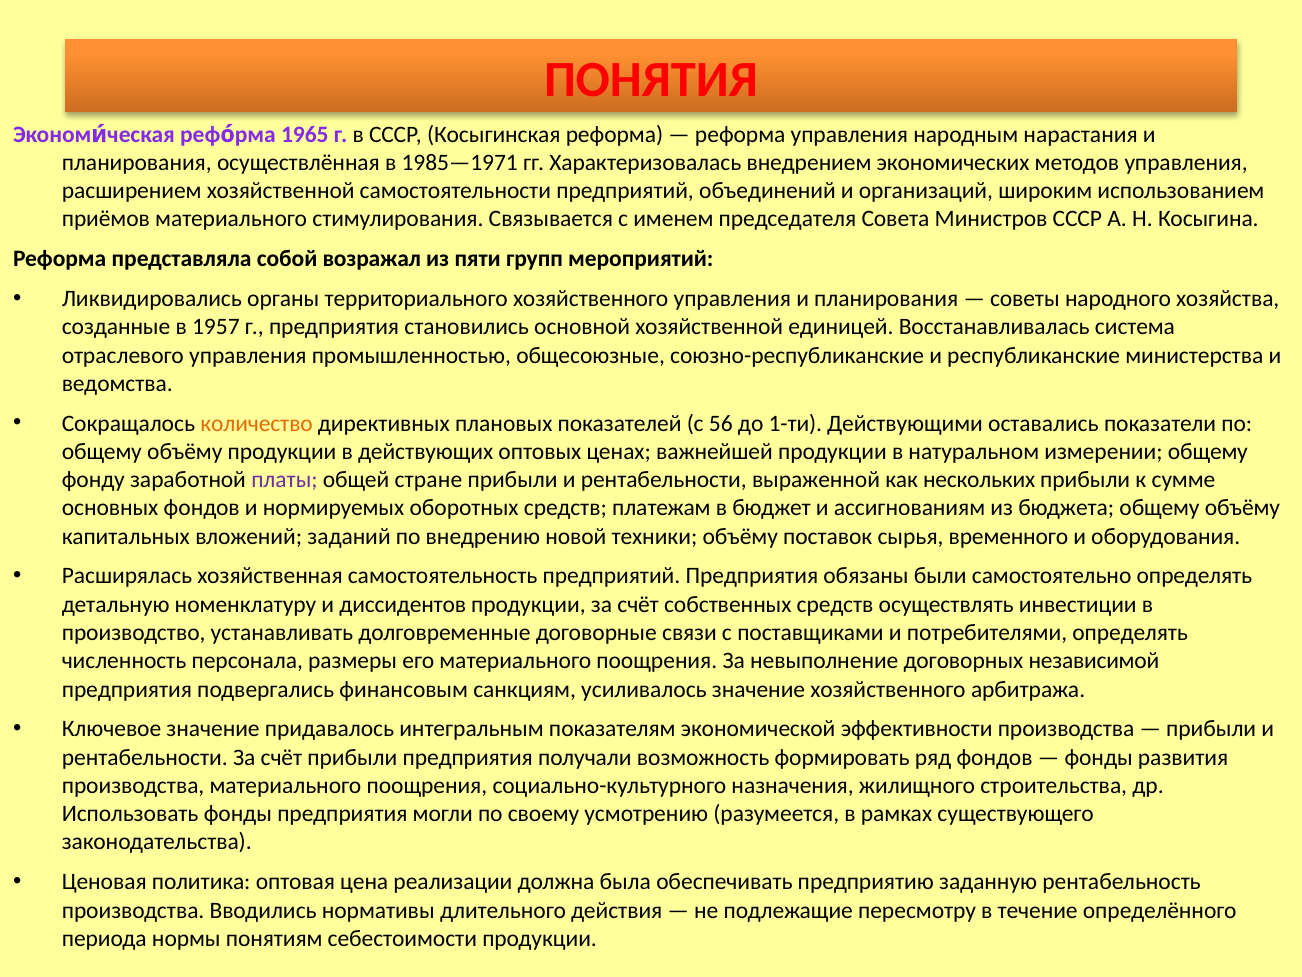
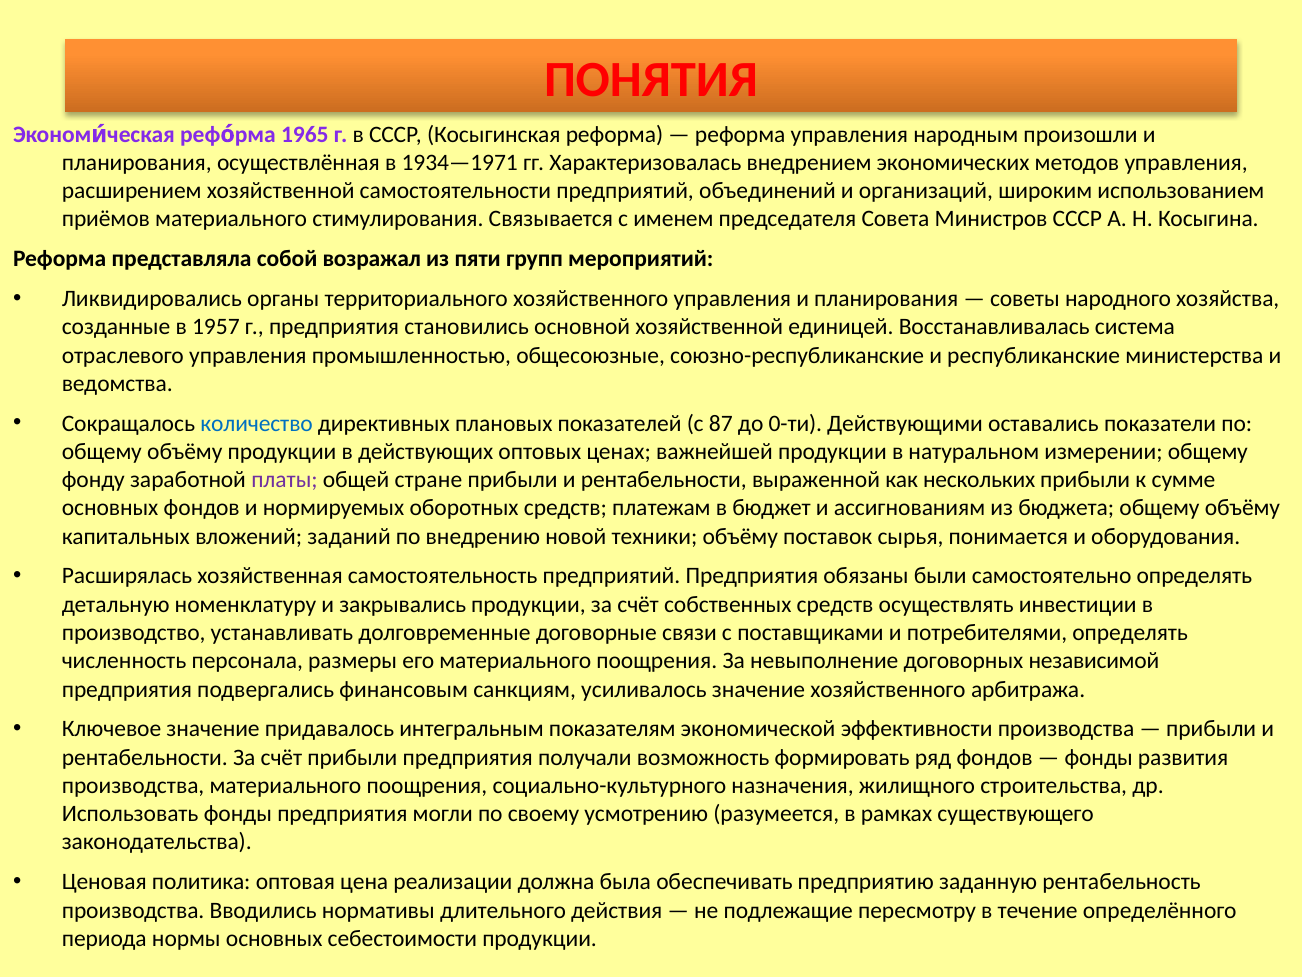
нарастания: нарастания -> произошли (1081, 134)
1985—1971: 1985—1971 -> 1934—1971 (460, 162)
количество colour: orange -> blue (257, 423)
56: 56 -> 87 (721, 423)
1-ти: 1-ти -> 0-ти (795, 423)
временного: временного -> понимается (1008, 536)
диссидентов: диссидентов -> закрывались (403, 604)
нормы понятиям: понятиям -> основных (274, 938)
